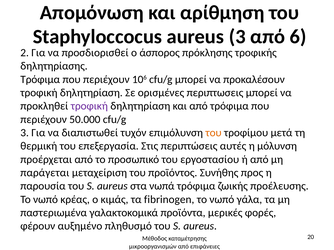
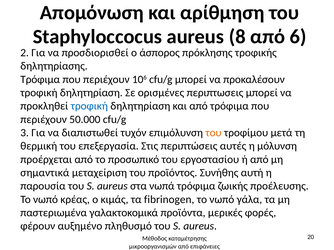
aureus 3: 3 -> 8 (237, 37)
τροφική colour: purple -> blue (89, 106)
παράγεται: παράγεται -> σημαντικά (45, 173)
προς: προς -> αυτή (252, 173)
